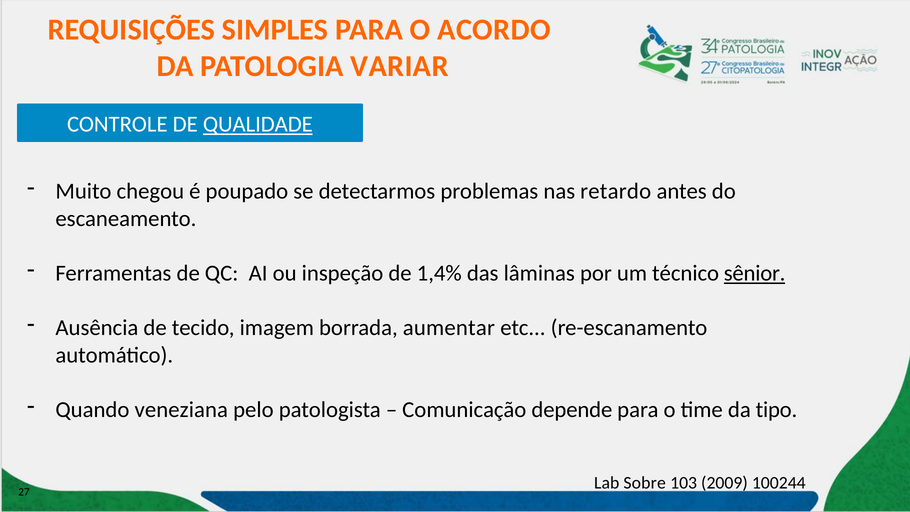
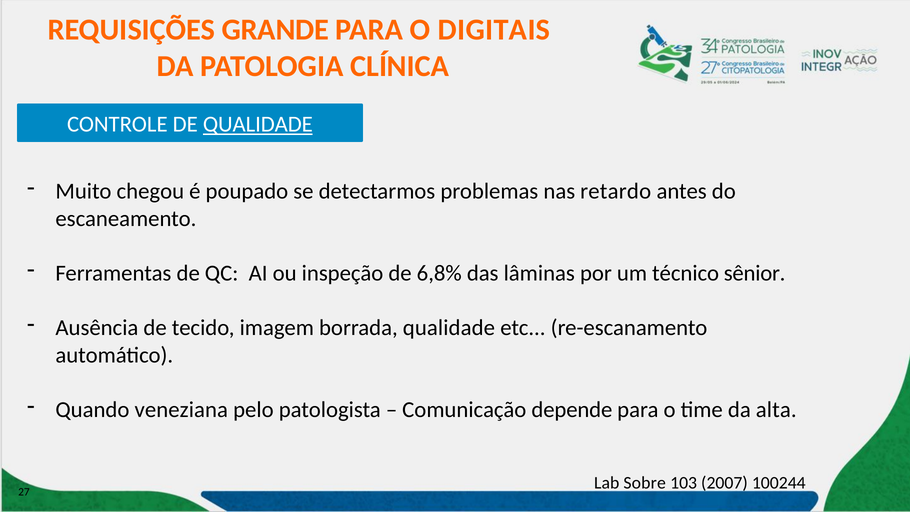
SIMPLES: SIMPLES -> GRANDE (275, 30)
ACORDO: ACORDO -> DIGITAIS (494, 30)
VARIAR: VARIAR -> CLÍNICA (400, 66)
1,4%: 1,4% -> 6,8% (439, 273)
sênior underline: present -> none (755, 273)
borrada aumentar: aumentar -> qualidade (449, 328)
tipo: tipo -> alta (776, 410)
2009: 2009 -> 2007 (724, 483)
